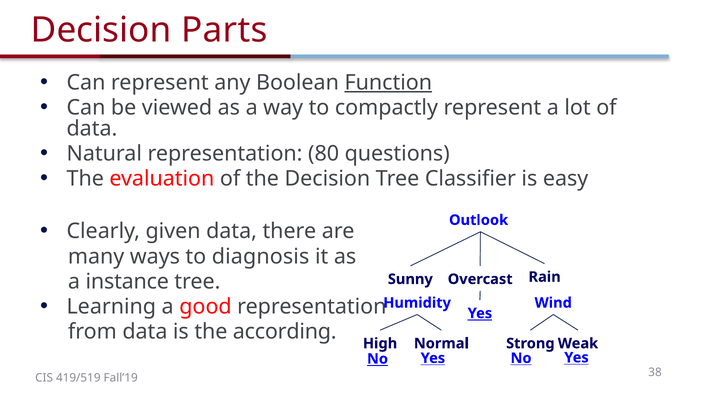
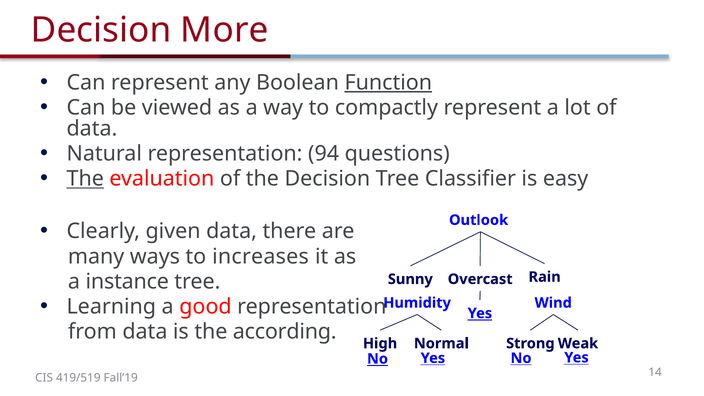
Parts: Parts -> More (225, 30)
80: 80 -> 94 (324, 154)
The underline: none -> present (85, 179)
diagnosis: diagnosis -> increases (261, 256)
38: 38 -> 14 (655, 372)
